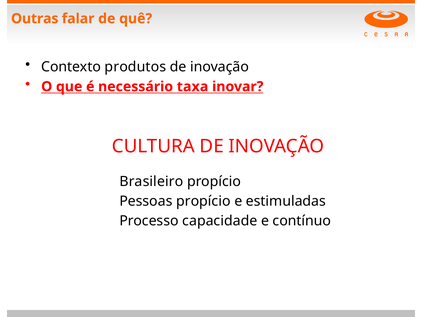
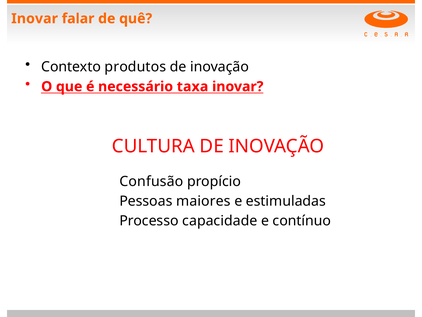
Outras: Outras -> Inovar (35, 19)
Brasileiro: Brasileiro -> Confusão (151, 181)
Pessoas propício: propício -> maiores (203, 201)
